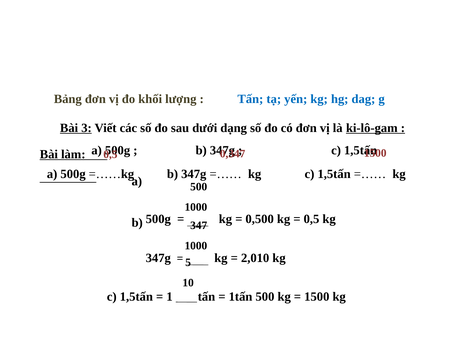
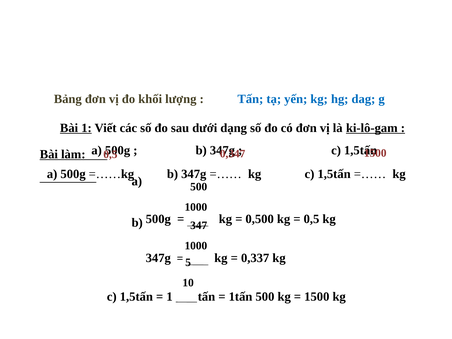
Bài 3: 3 -> 1 (87, 128)
2,010: 2,010 -> 0,337 (255, 258)
